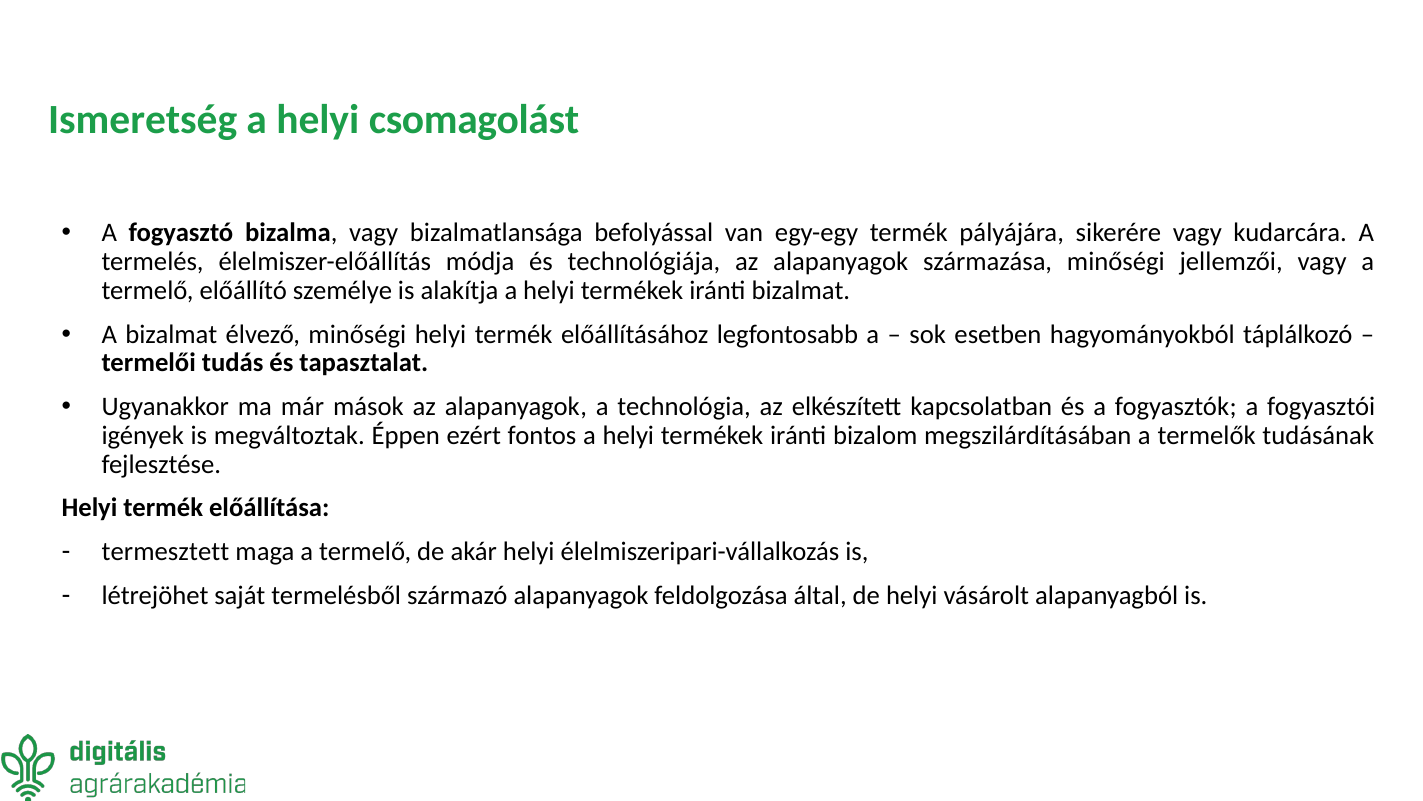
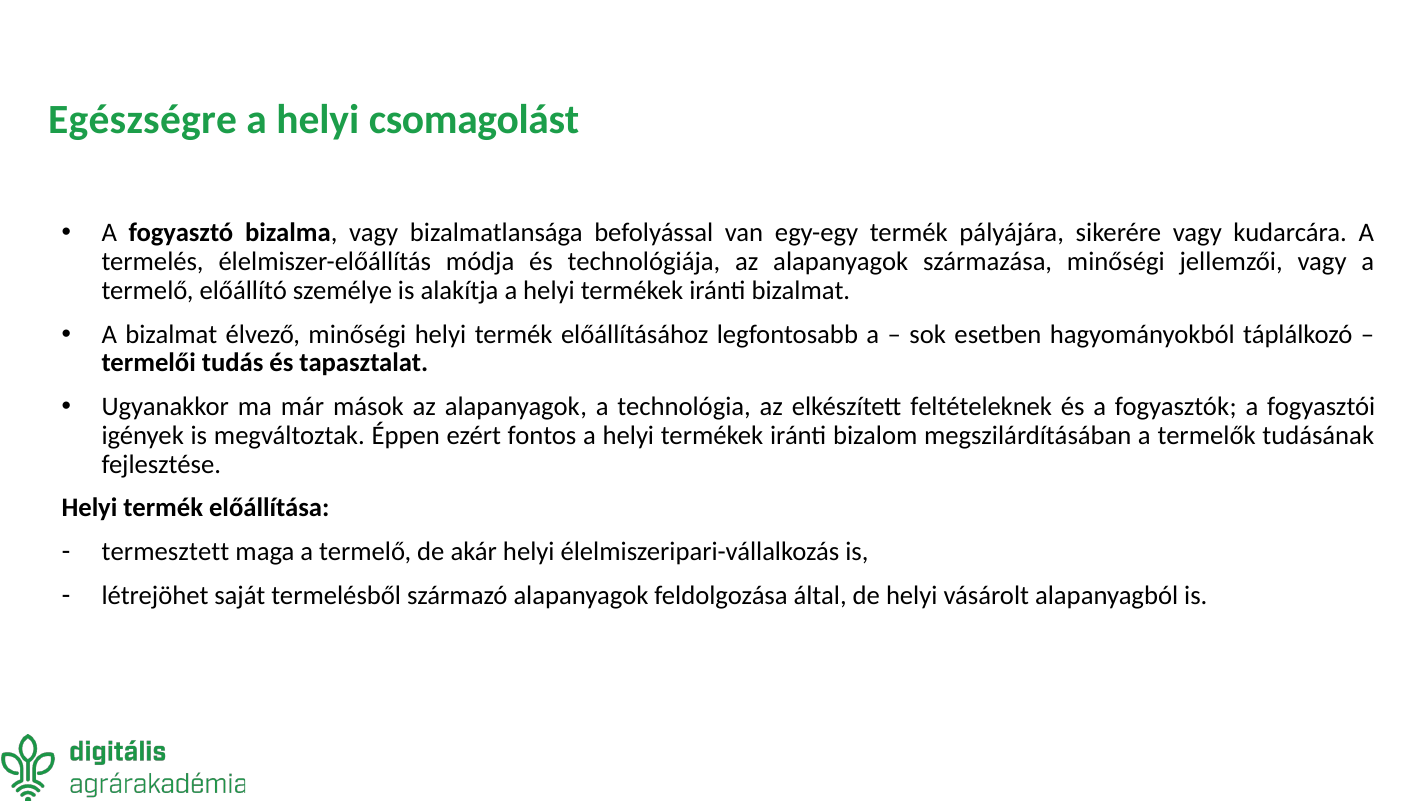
Ismeretség: Ismeretség -> Egészségre (143, 120)
kapcsolatban: kapcsolatban -> feltételeknek (981, 406)
